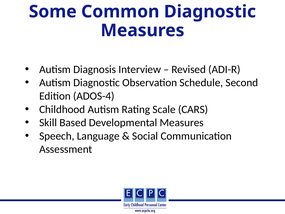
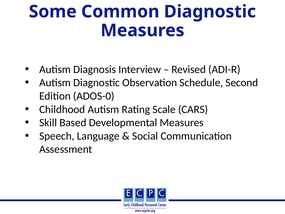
ADOS-4: ADOS-4 -> ADOS-0 (94, 96)
